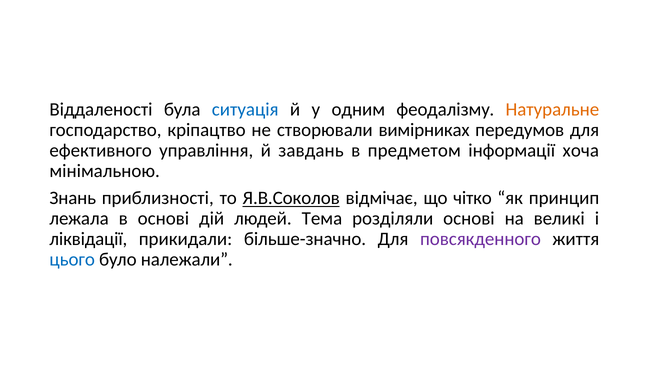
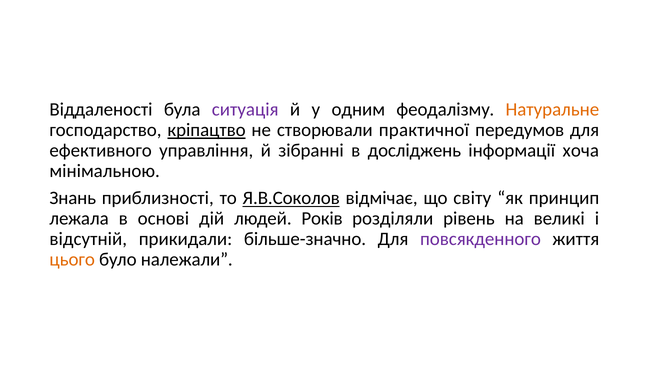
ситуація colour: blue -> purple (245, 110)
кріпацтво underline: none -> present (207, 130)
вимірниках: вимірниках -> практичної (424, 130)
завдань: завдань -> зібранні (311, 151)
предметом: предметом -> досліджень (414, 151)
чітко: чітко -> світу (472, 198)
Тема: Тема -> Років (322, 219)
розділяли основі: основі -> рівень (469, 219)
ліквідації: ліквідації -> відсутній (88, 239)
цього colour: blue -> orange (72, 260)
